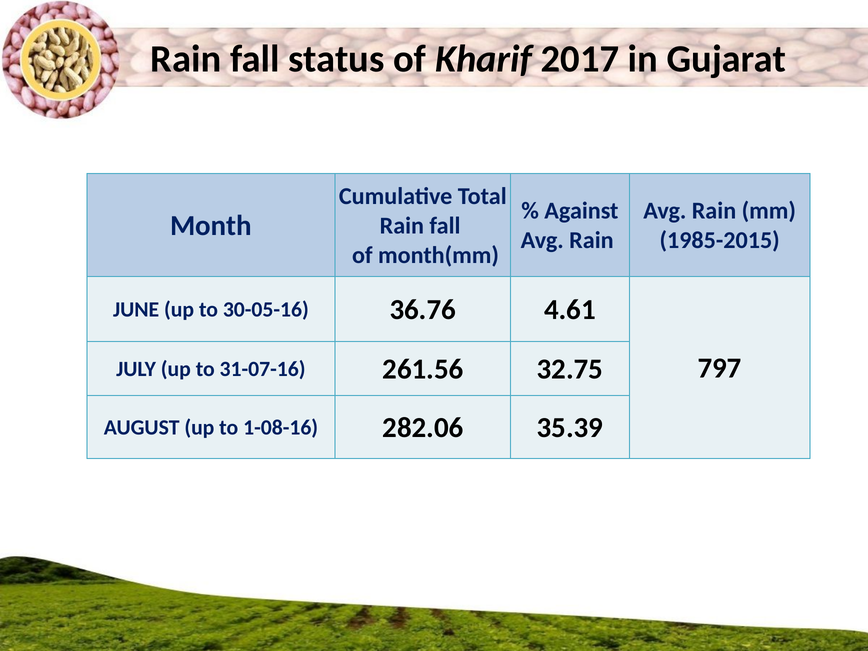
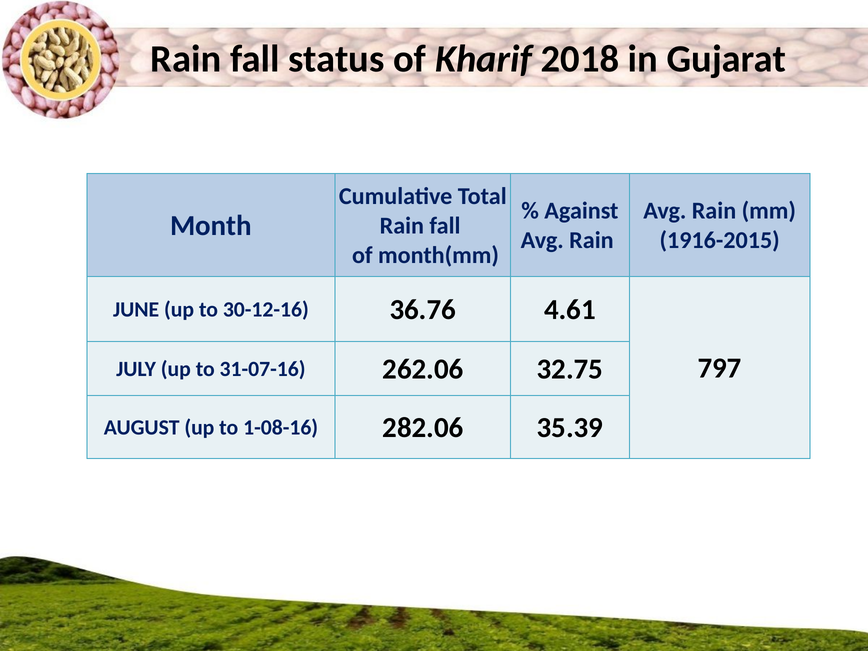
2017: 2017 -> 2018 (580, 59)
1985-2015: 1985-2015 -> 1916-2015 (720, 240)
30-05-16: 30-05-16 -> 30-12-16 (266, 310)
261.56: 261.56 -> 262.06 (423, 369)
